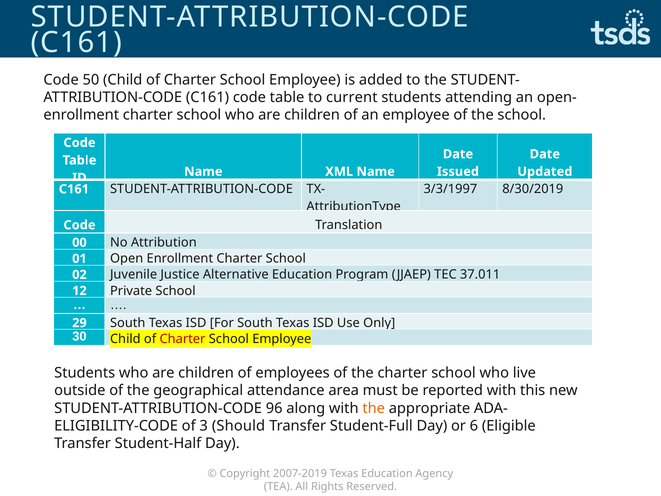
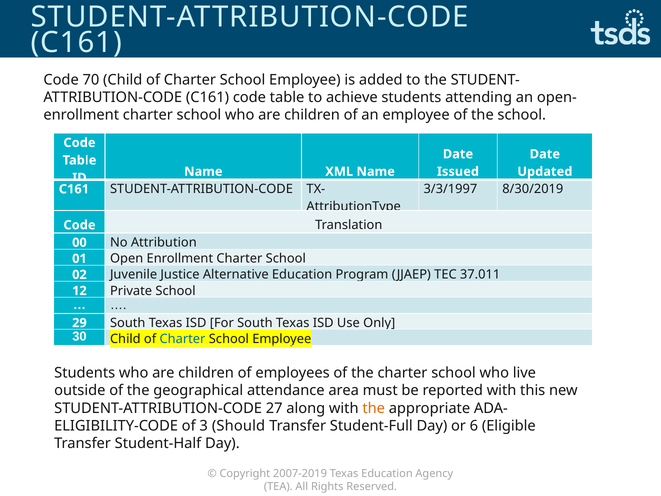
50: 50 -> 70 (91, 80)
current: current -> achieve (352, 97)
Charter colour: red -> blue (182, 339)
96: 96 -> 27 (274, 408)
